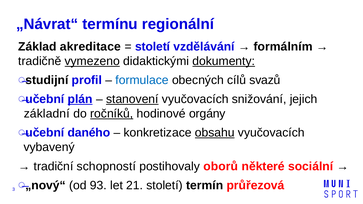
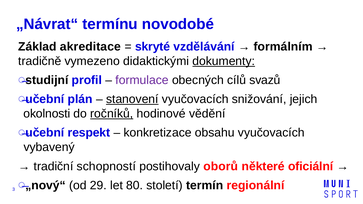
regionální: regionální -> novodobé (178, 24)
století: století -> skryté (153, 47)
vymezeno underline: present -> none (92, 61)
formulace colour: blue -> purple (142, 80)
plán underline: present -> none (80, 99)
základní: základní -> okolnosti (47, 114)
orgány: orgány -> vědění (207, 114)
daného: daného -> respekt (89, 133)
obsahu underline: present -> none (215, 133)
sociální: sociální -> oficiální (311, 166)
93: 93 -> 29 (98, 185)
21: 21 -> 80 (135, 185)
průřezová: průřezová -> regionální (256, 185)
